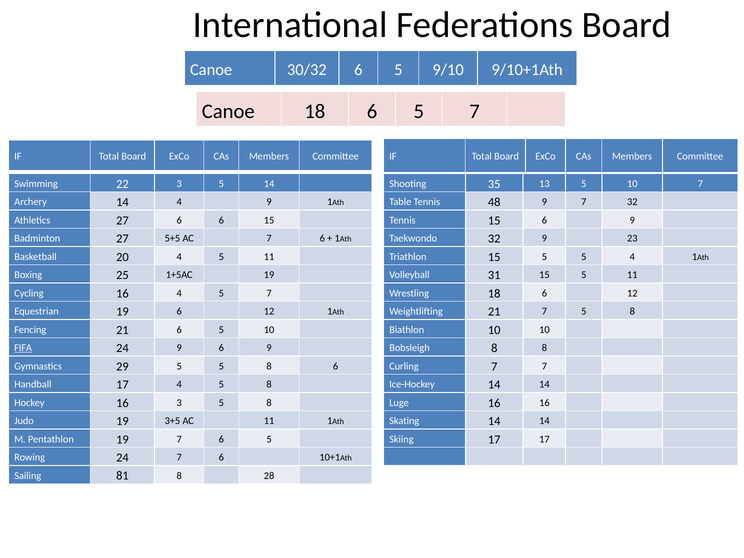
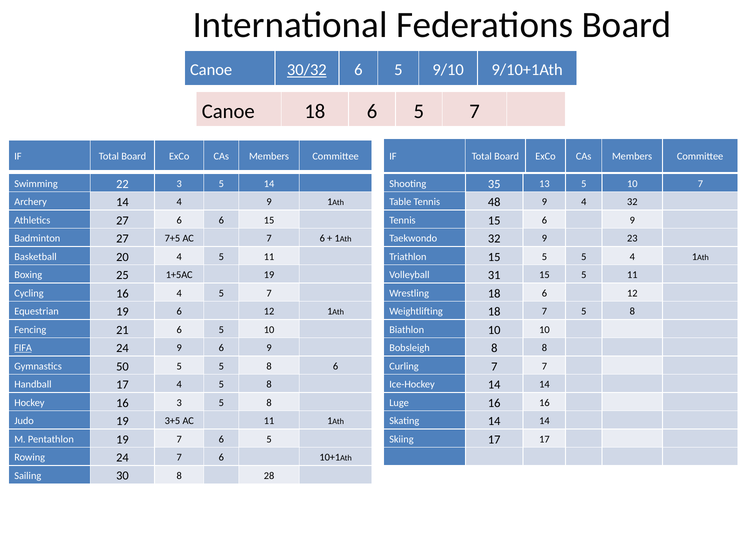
30/32 underline: none -> present (307, 70)
9 7: 7 -> 4 (584, 202)
5+5: 5+5 -> 7+5 (172, 238)
Weightlifting 21: 21 -> 18 (494, 312)
29: 29 -> 50 (122, 366)
81: 81 -> 30 (122, 476)
